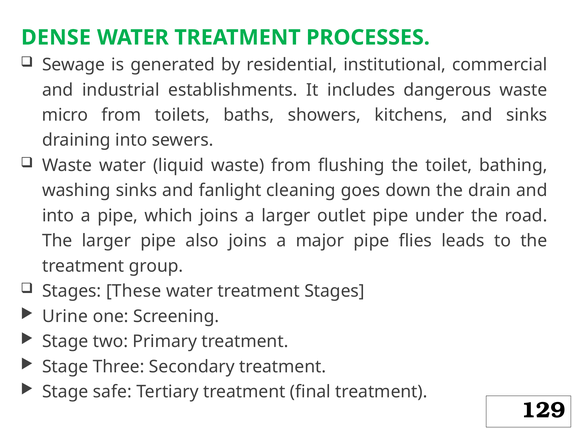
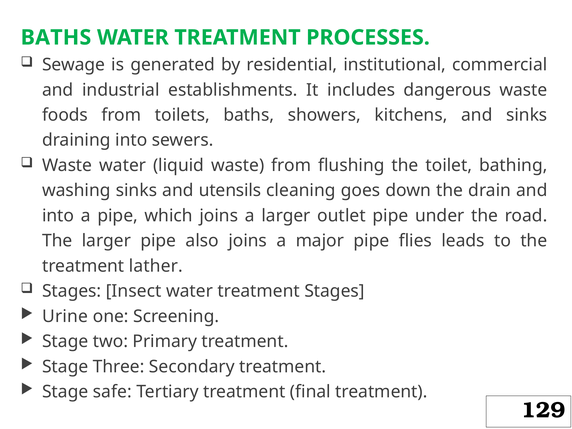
DENSE: DENSE -> BATHS (56, 37)
micro: micro -> foods (65, 115)
fanlight: fanlight -> utensils (230, 191)
group: group -> lather (156, 266)
These: These -> Insect (134, 291)
